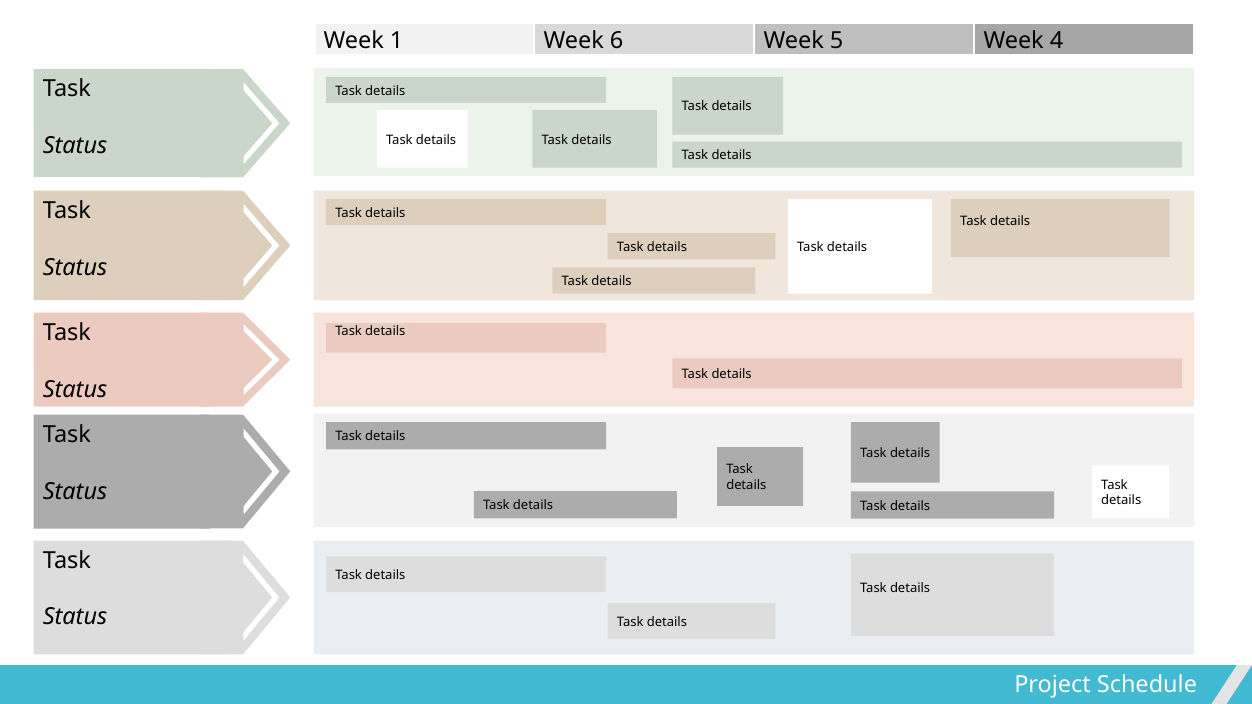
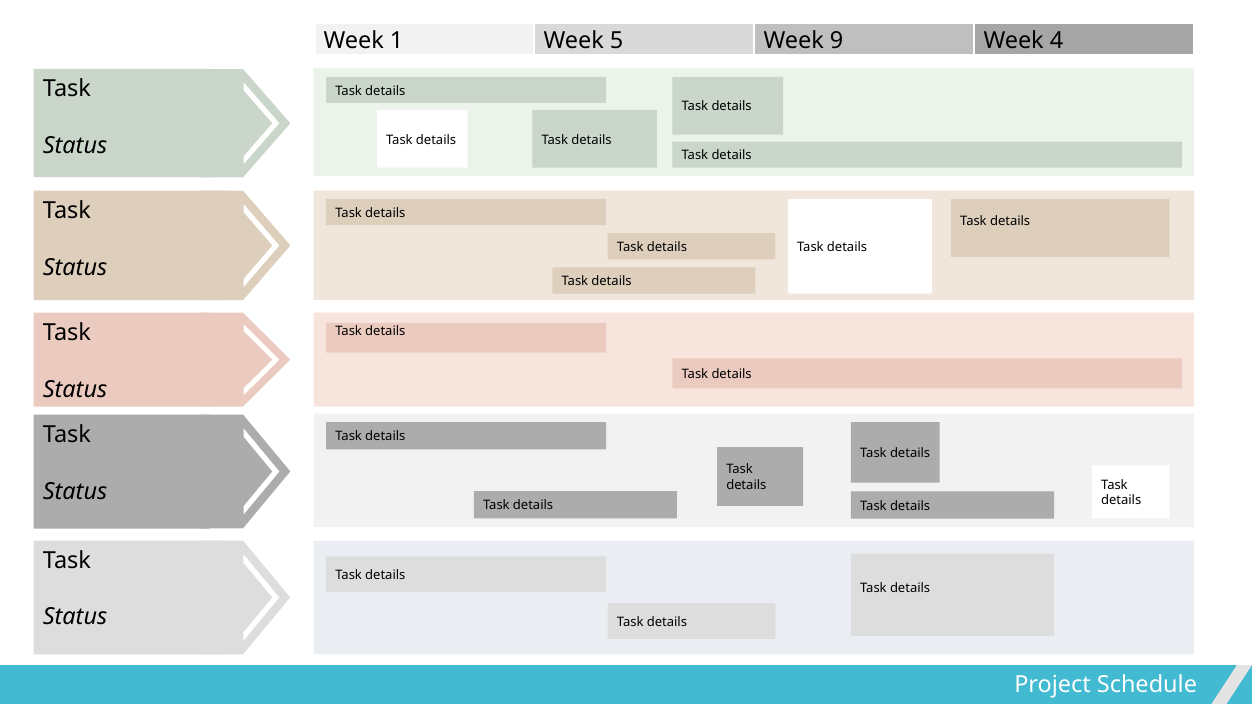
6: 6 -> 5 (617, 41)
5: 5 -> 9 (837, 41)
